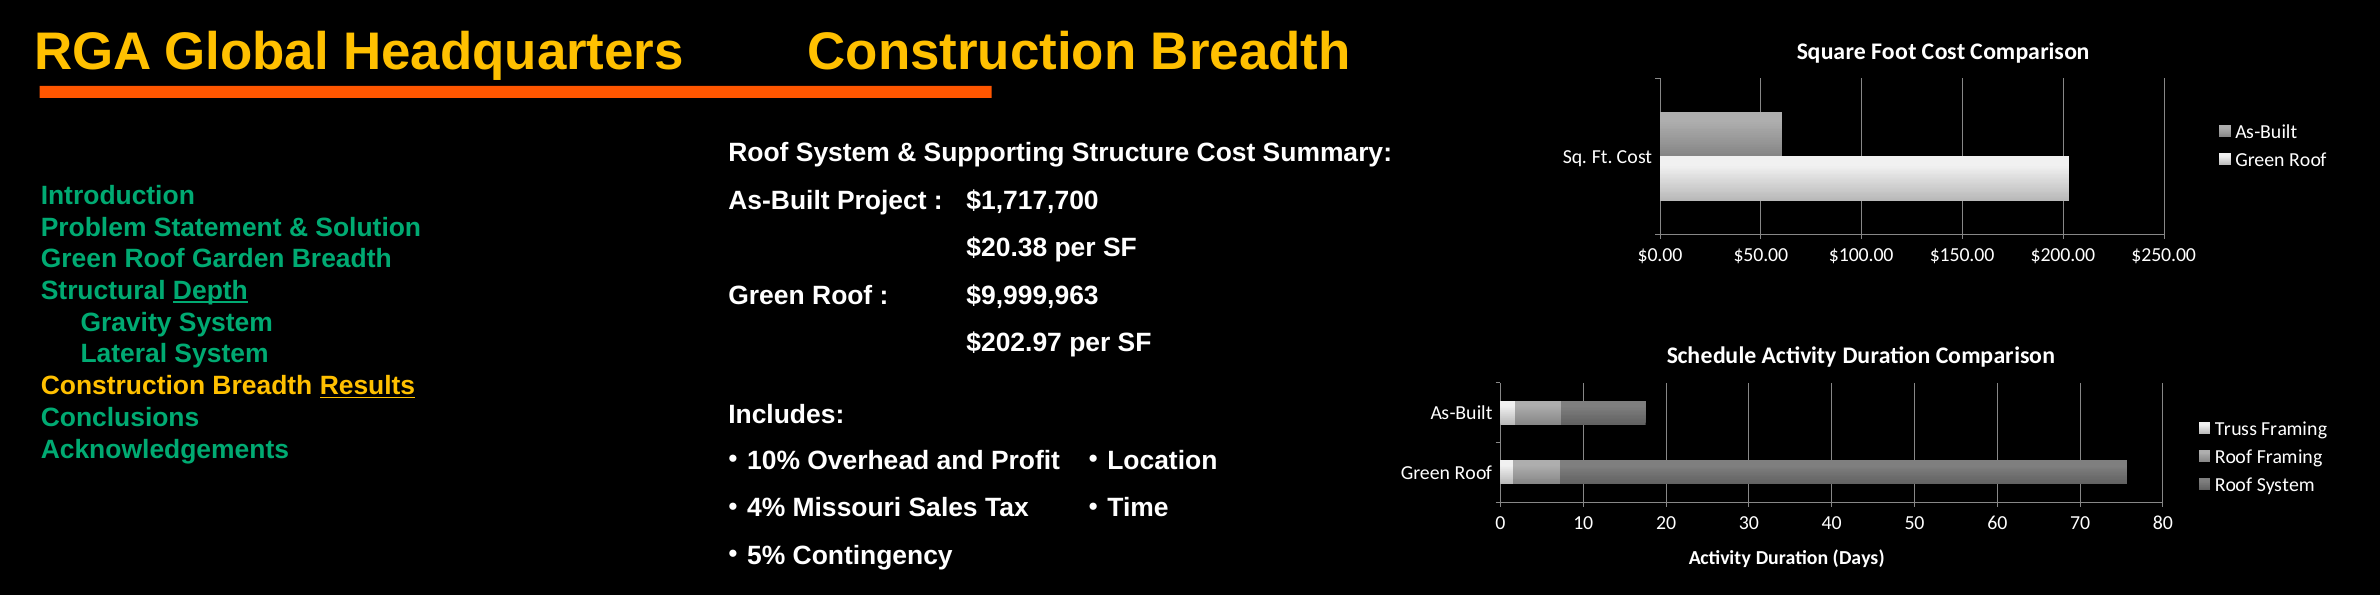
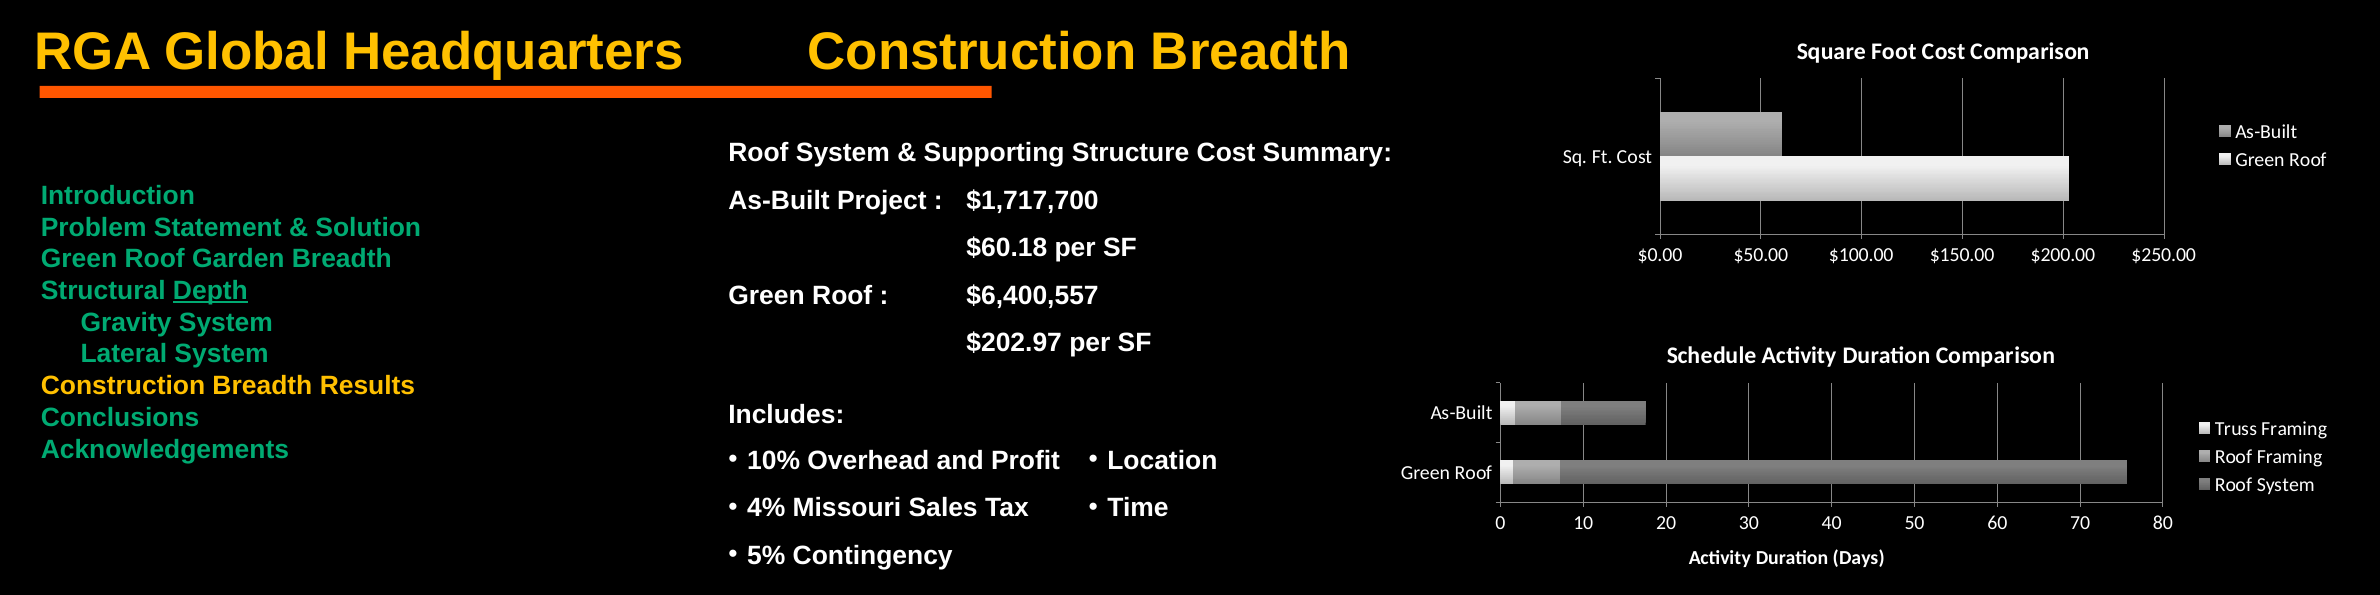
$20.38: $20.38 -> $60.18 (1007, 248)
$9,999,963: $9,999,963 -> $6,400,557 (1033, 296)
Results underline: present -> none (367, 386)
